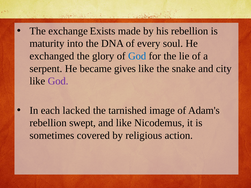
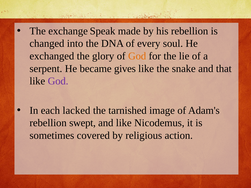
Exists: Exists -> Speak (103, 31)
maturity: maturity -> changed (47, 44)
God colour: blue -> orange (137, 56)
city: city -> that (224, 69)
